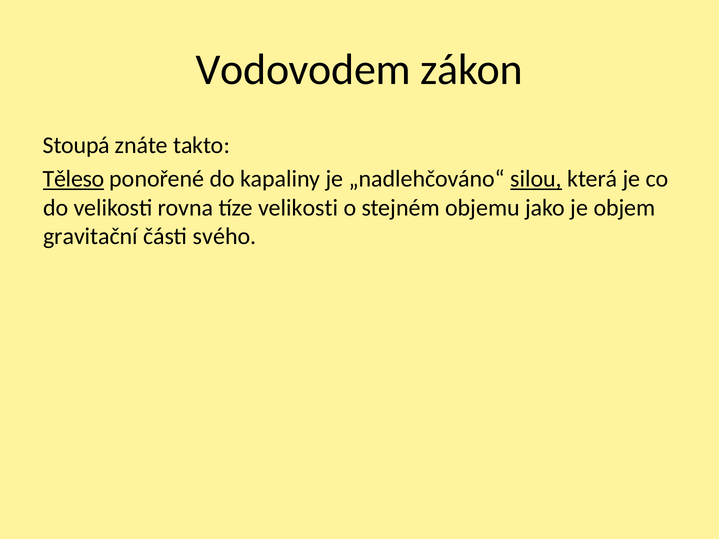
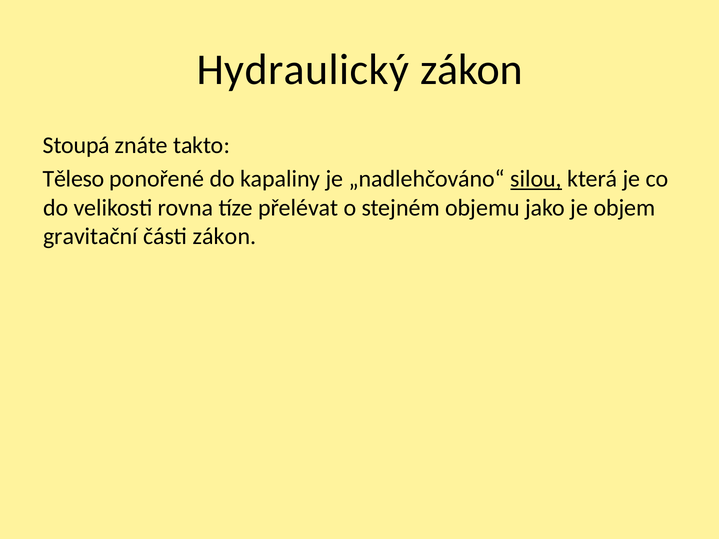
Vodovodem: Vodovodem -> Hydraulický (303, 70)
Těleso underline: present -> none (74, 179)
tíze velikosti: velikosti -> přelévat (298, 208)
části svého: svého -> zákon (225, 237)
